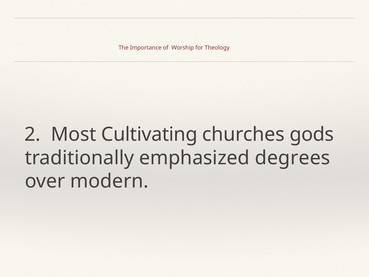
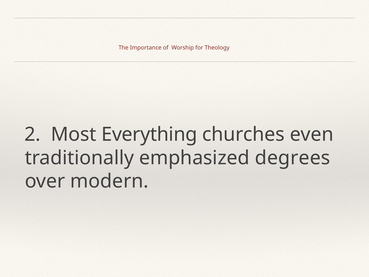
Cultivating: Cultivating -> Everything (149, 134)
gods: gods -> even (312, 134)
